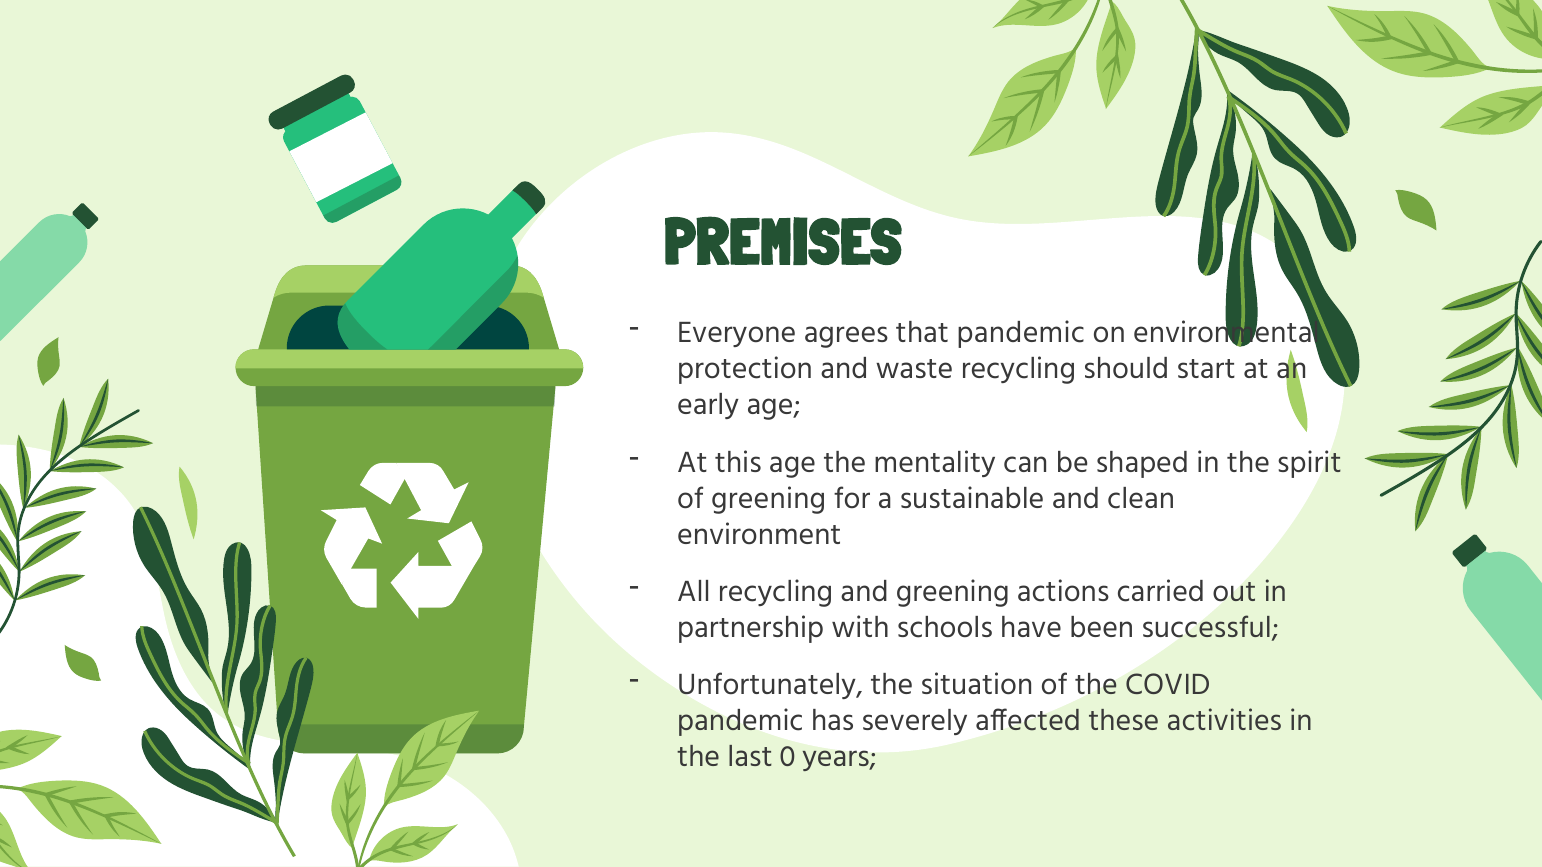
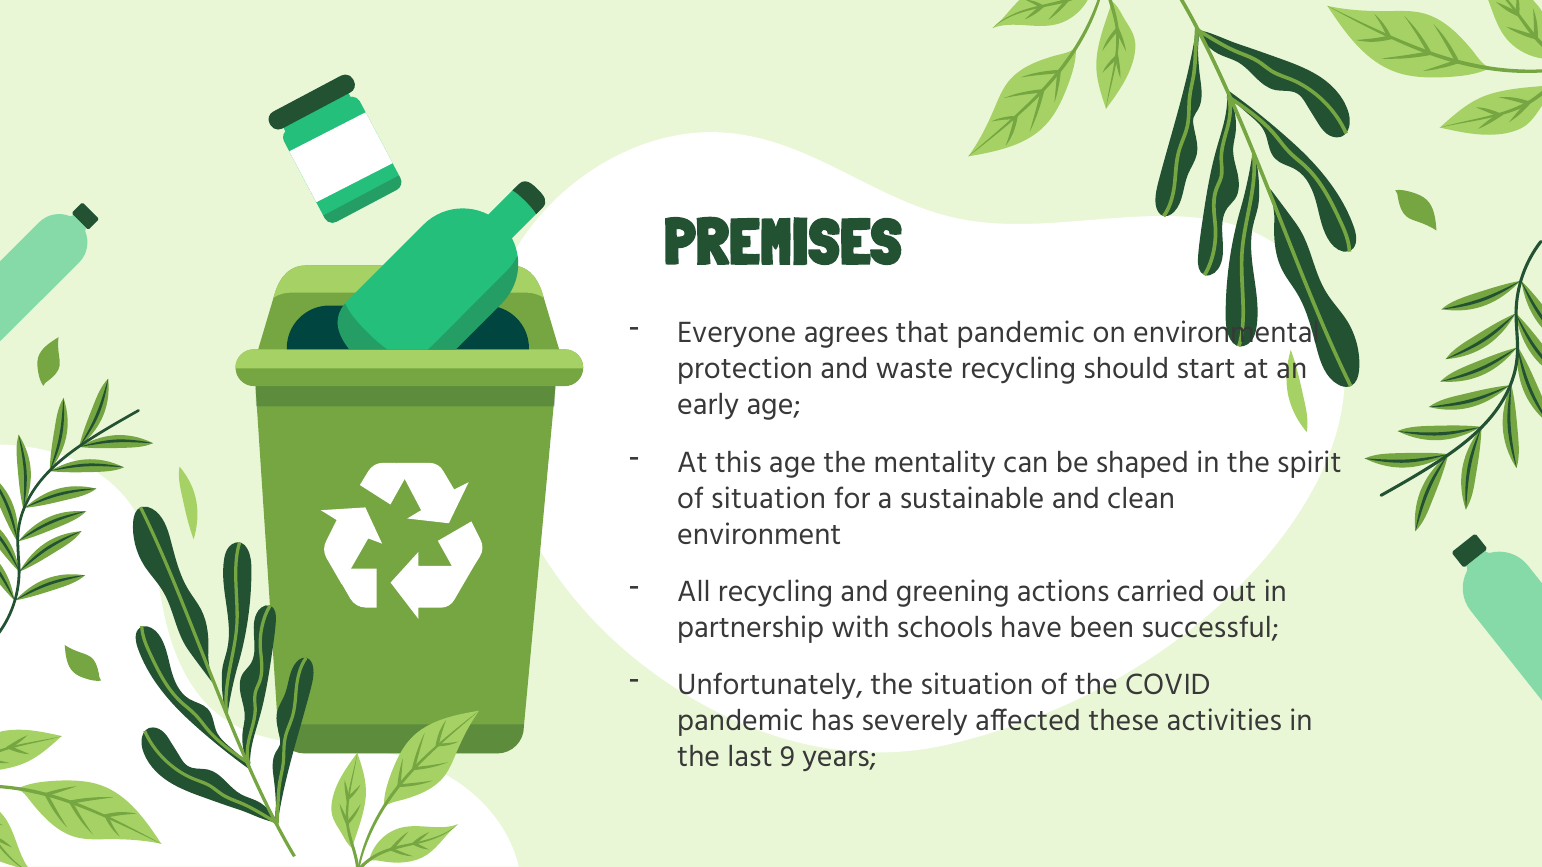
of greening: greening -> situation (769, 498)
0: 0 -> 9 (788, 757)
